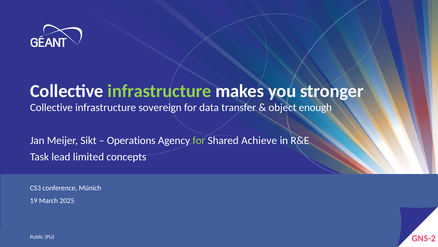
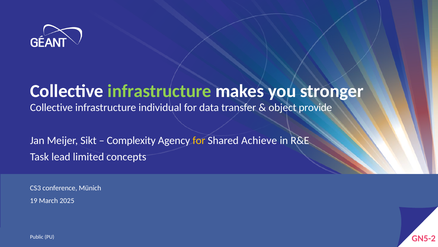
sovereign: sovereign -> individual (160, 107)
enough: enough -> provide (315, 107)
Operations: Operations -> Complexity (131, 140)
for colour: light green -> yellow (199, 140)
